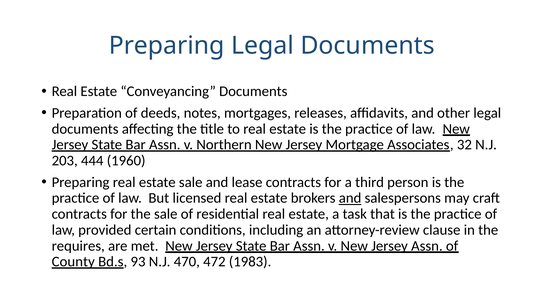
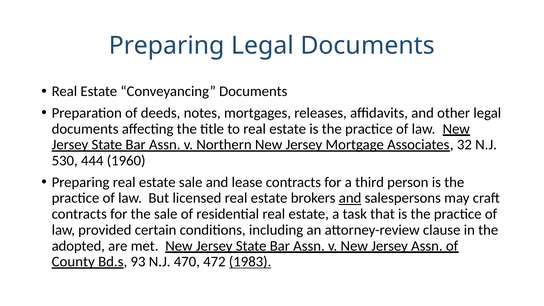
203: 203 -> 530 (65, 161)
requires: requires -> adopted (78, 246)
1983 underline: none -> present (250, 262)
